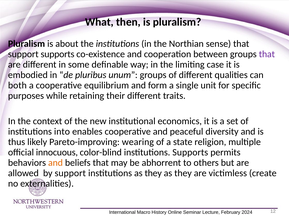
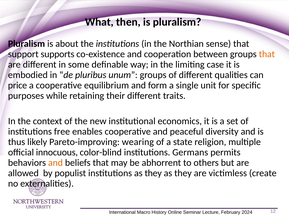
that colour: purple -> orange (267, 54)
both: both -> price (17, 85)
into: into -> free (62, 131)
institutions Supports: Supports -> Germans (190, 152)
by support: support -> populist (70, 173)
